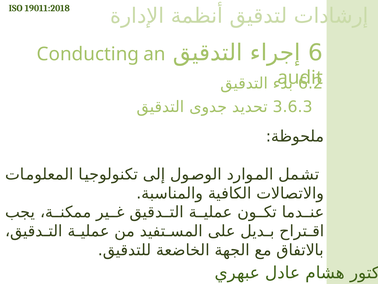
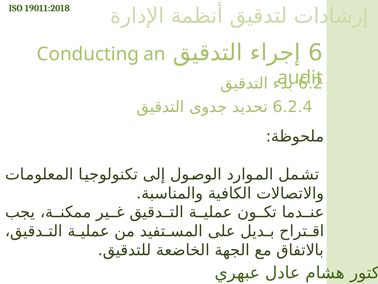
3.6.3: 3.6.3 -> 6.2.4 (293, 107)
